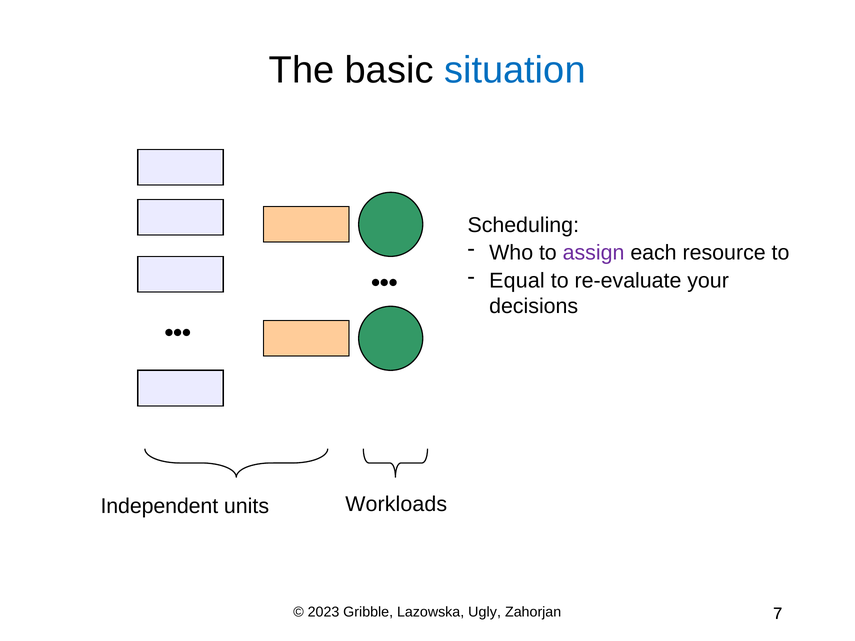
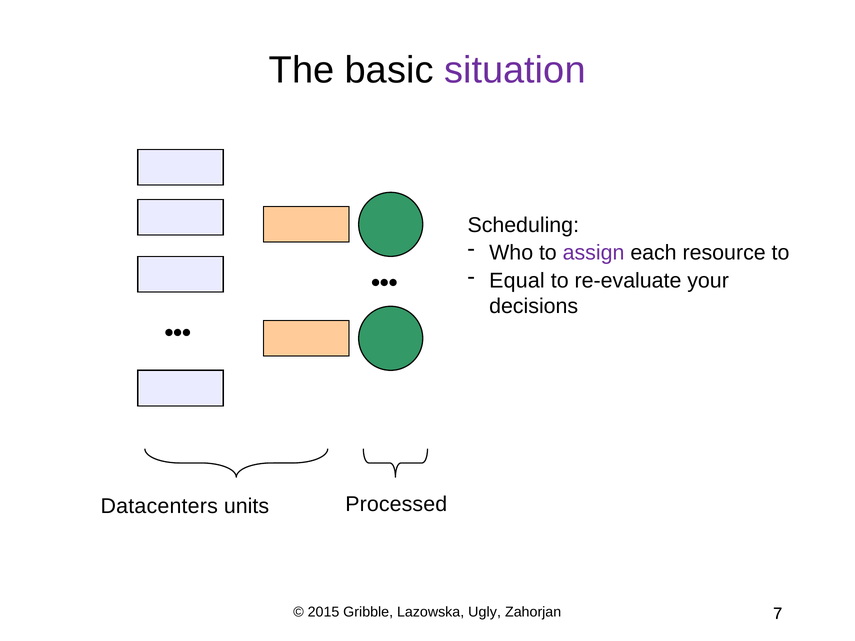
situation colour: blue -> purple (515, 70)
Independent: Independent -> Datacenters (159, 506)
Workloads: Workloads -> Processed (396, 504)
2023: 2023 -> 2015 (324, 612)
